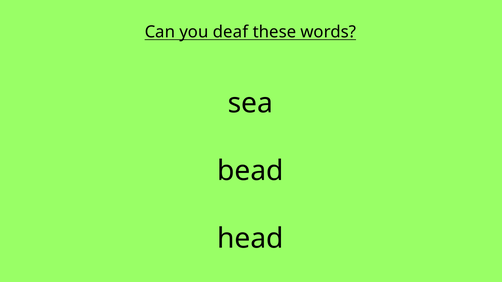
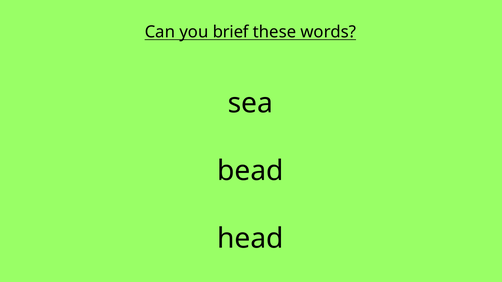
deaf: deaf -> brief (231, 32)
